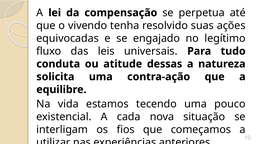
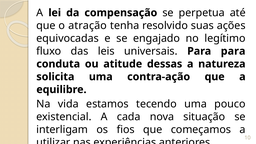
vivendo: vivendo -> atração (88, 26)
Para tudo: tudo -> para (233, 51)
